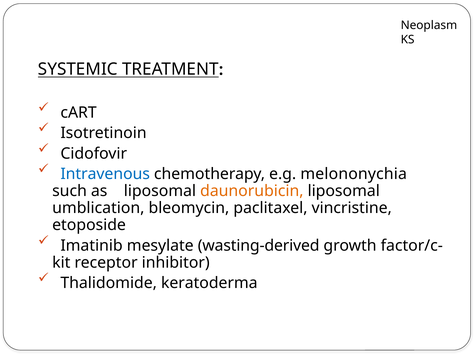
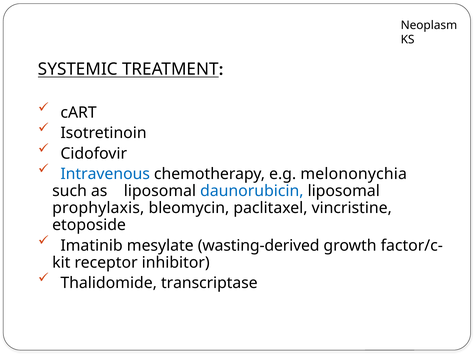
daunorubicin colour: orange -> blue (252, 191)
umblication: umblication -> prophylaxis (98, 208)
keratoderma: keratoderma -> transcriptase (209, 283)
